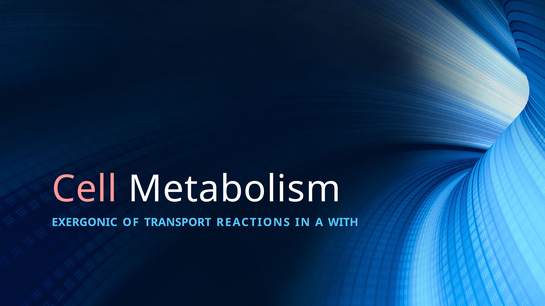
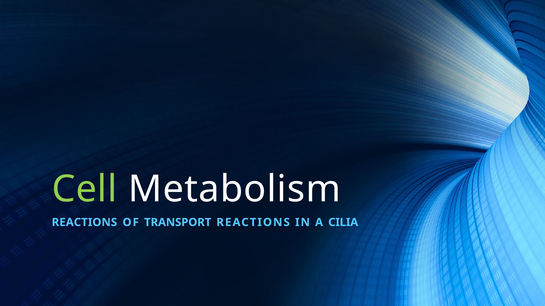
Cell colour: pink -> light green (84, 190)
EXERGONIC: EXERGONIC -> REACTIONS (84, 223)
WITH: WITH -> CILIA (343, 223)
